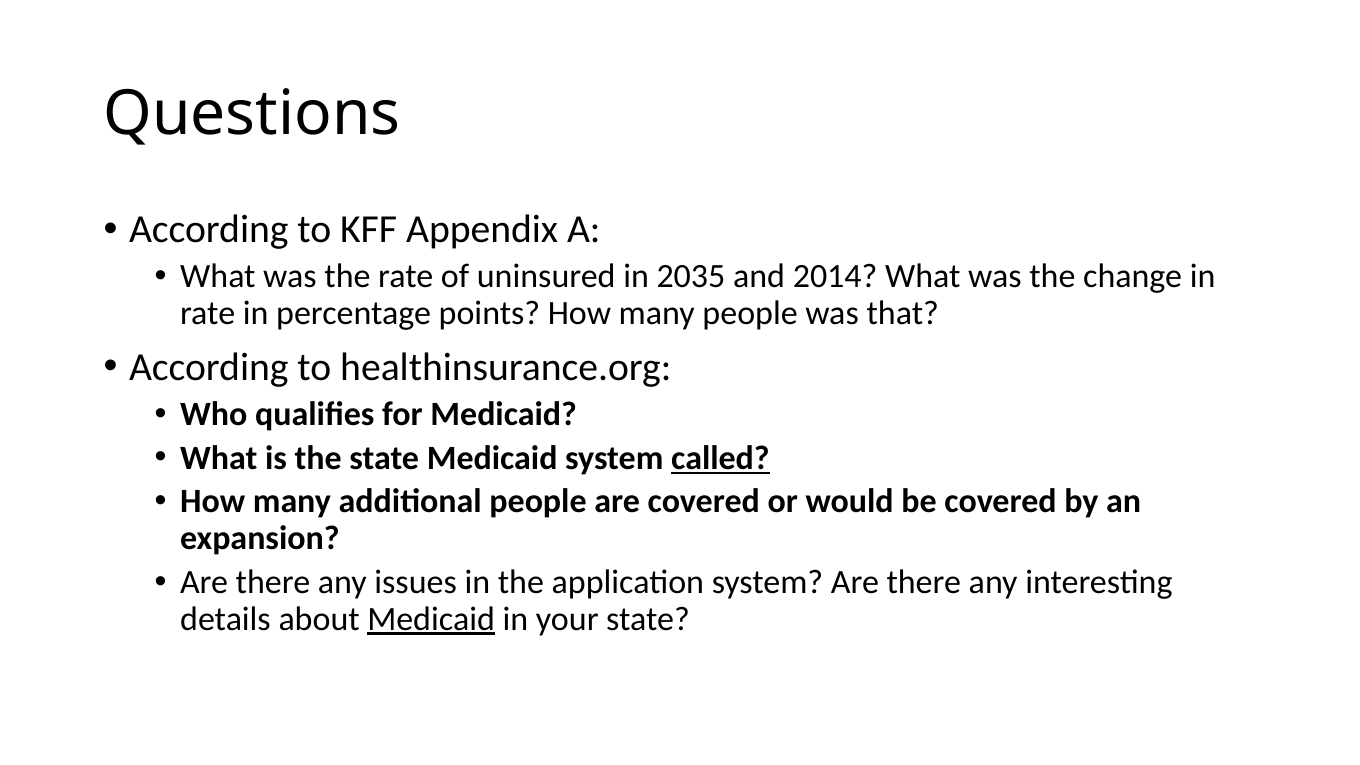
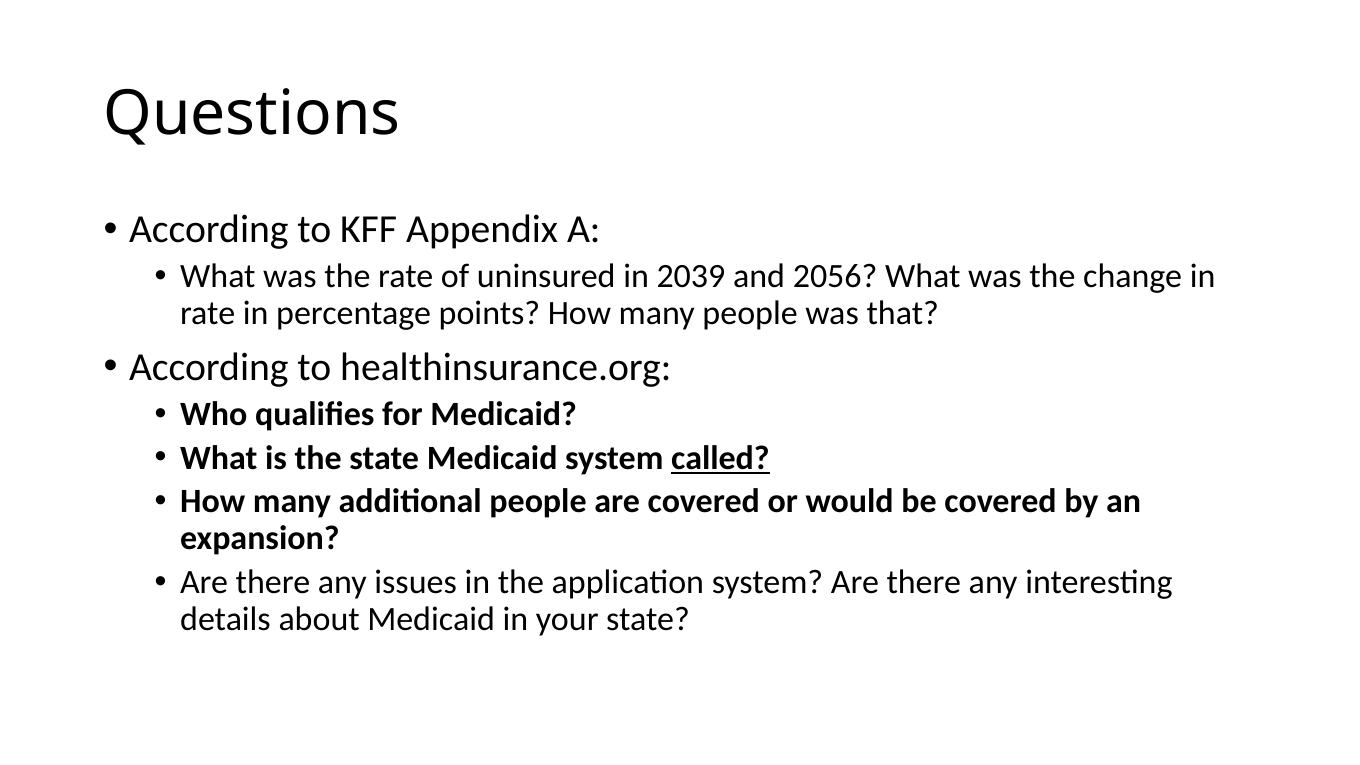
2035: 2035 -> 2039 (691, 277)
2014: 2014 -> 2056 (835, 277)
Medicaid underline: present -> none (431, 619)
